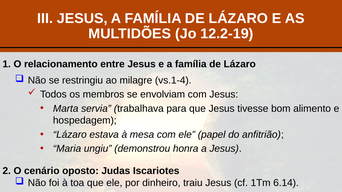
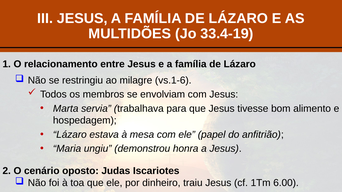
12.2-19: 12.2-19 -> 33.4-19 (227, 34)
vs.1-4: vs.1-4 -> vs.1-6 (173, 80)
6.14: 6.14 -> 6.00 (286, 183)
